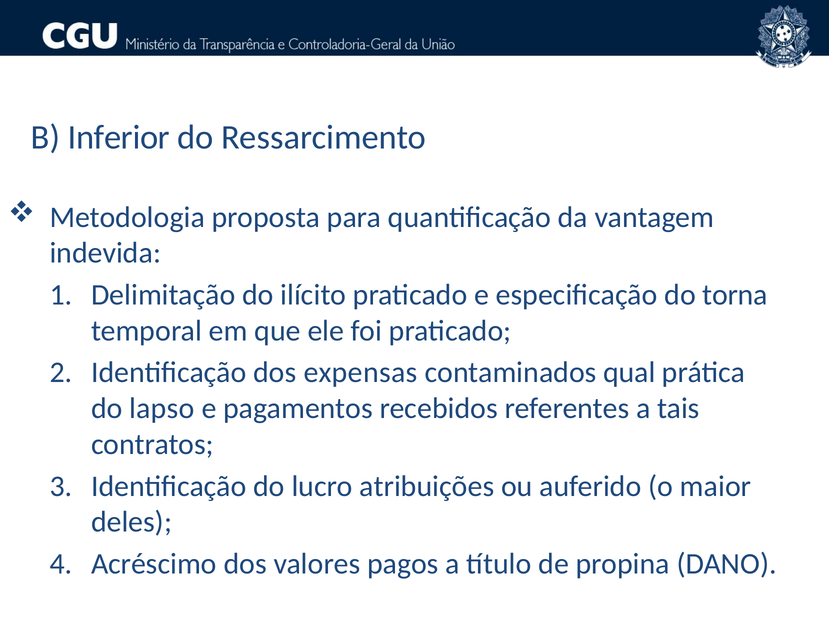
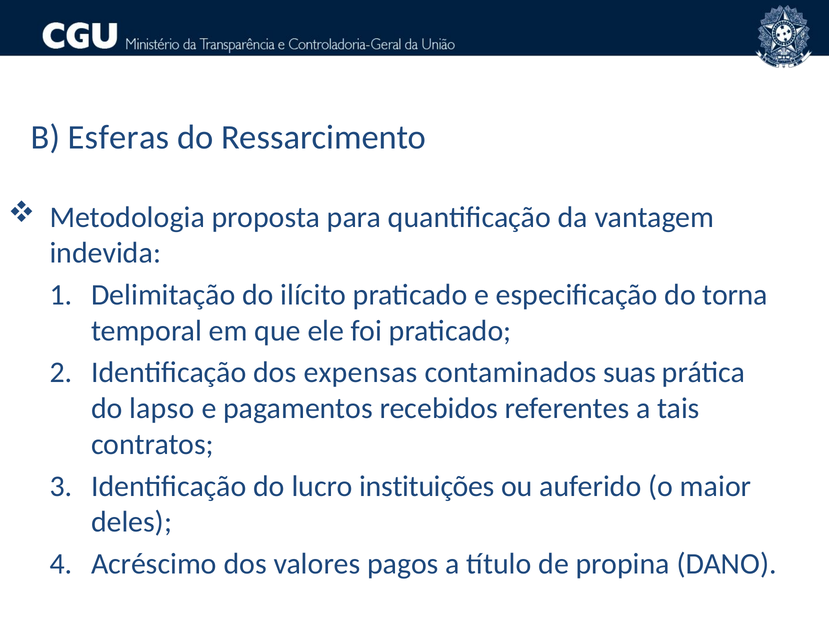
Inferior: Inferior -> Esferas (119, 138)
qual: qual -> suas (629, 373)
atribuições: atribuições -> instituições (427, 487)
